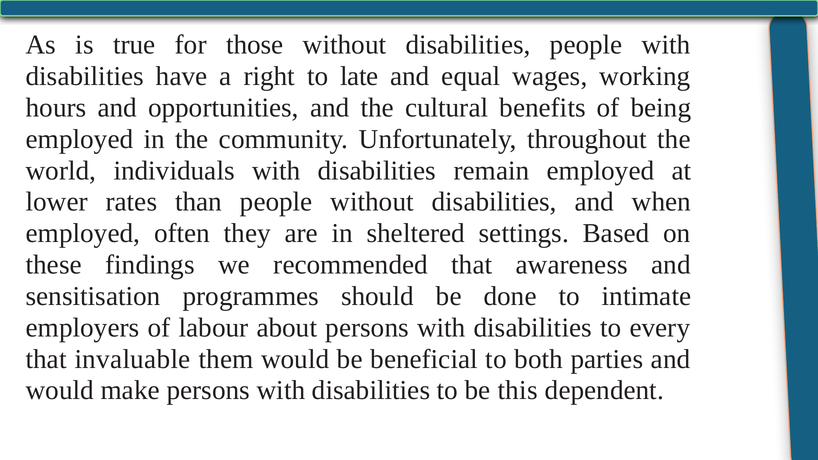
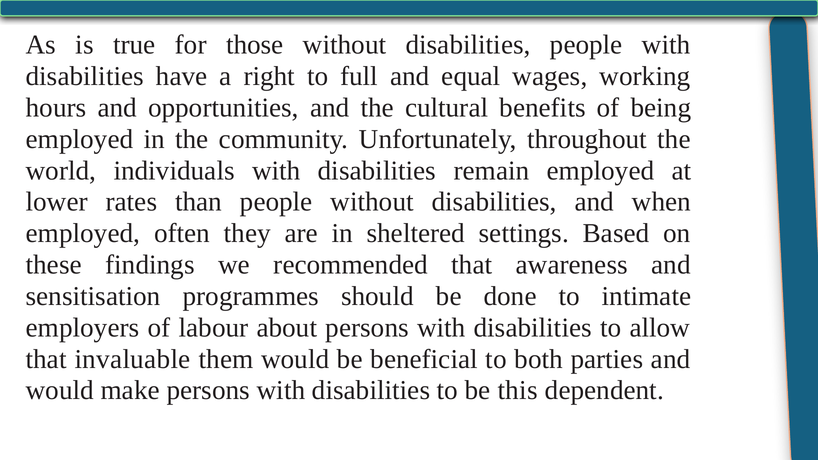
late: late -> full (359, 76)
every: every -> allow (660, 328)
